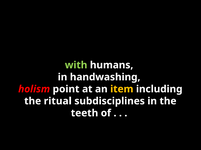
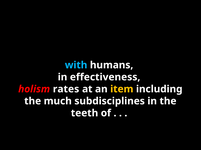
with colour: light green -> light blue (76, 65)
handwashing: handwashing -> effectiveness (105, 77)
point: point -> rates (66, 89)
ritual: ritual -> much (58, 102)
